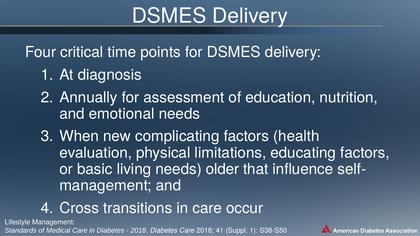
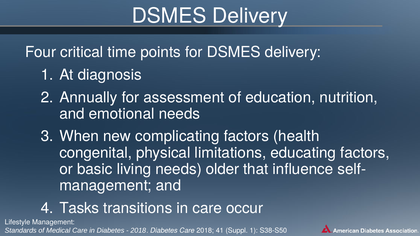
evaluation: evaluation -> congenital (96, 153)
Cross: Cross -> Tasks (79, 208)
